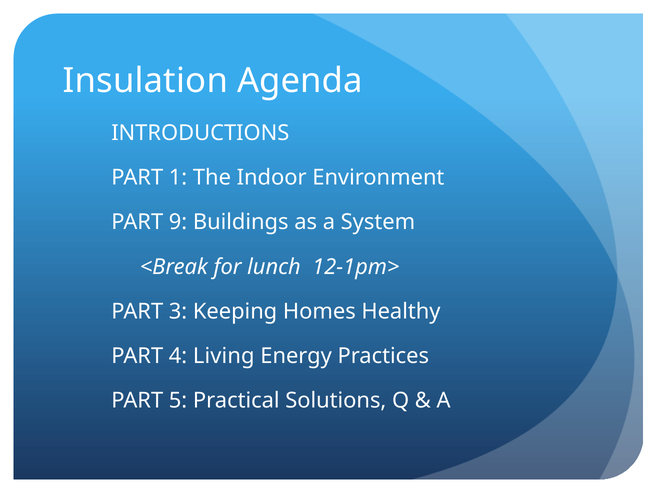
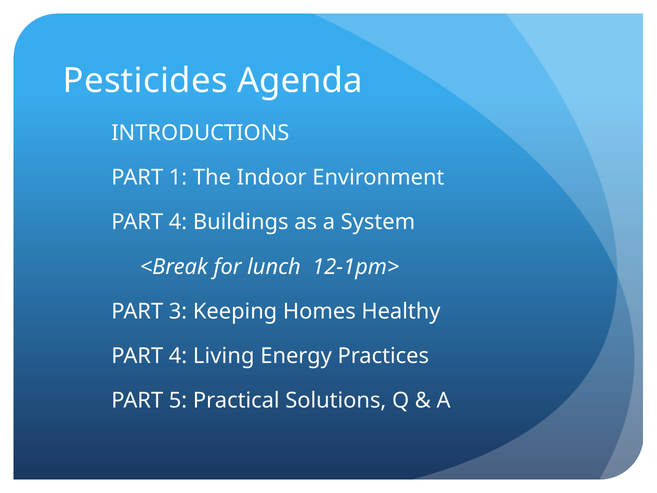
Insulation: Insulation -> Pesticides (145, 81)
9: 9 -> 4 (178, 222)
